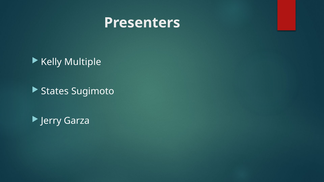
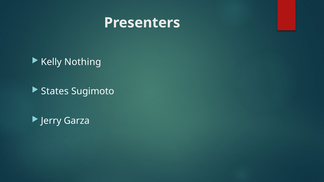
Multiple: Multiple -> Nothing (83, 62)
